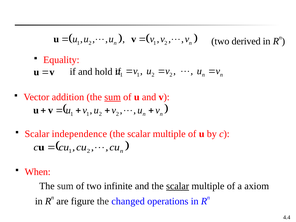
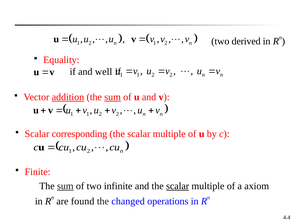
hold: hold -> well (104, 72)
addition underline: none -> present (68, 97)
independence: independence -> corresponding (79, 134)
When: When -> Finite (38, 172)
sum underline: none -> present (65, 186)
figure: figure -> found (83, 201)
